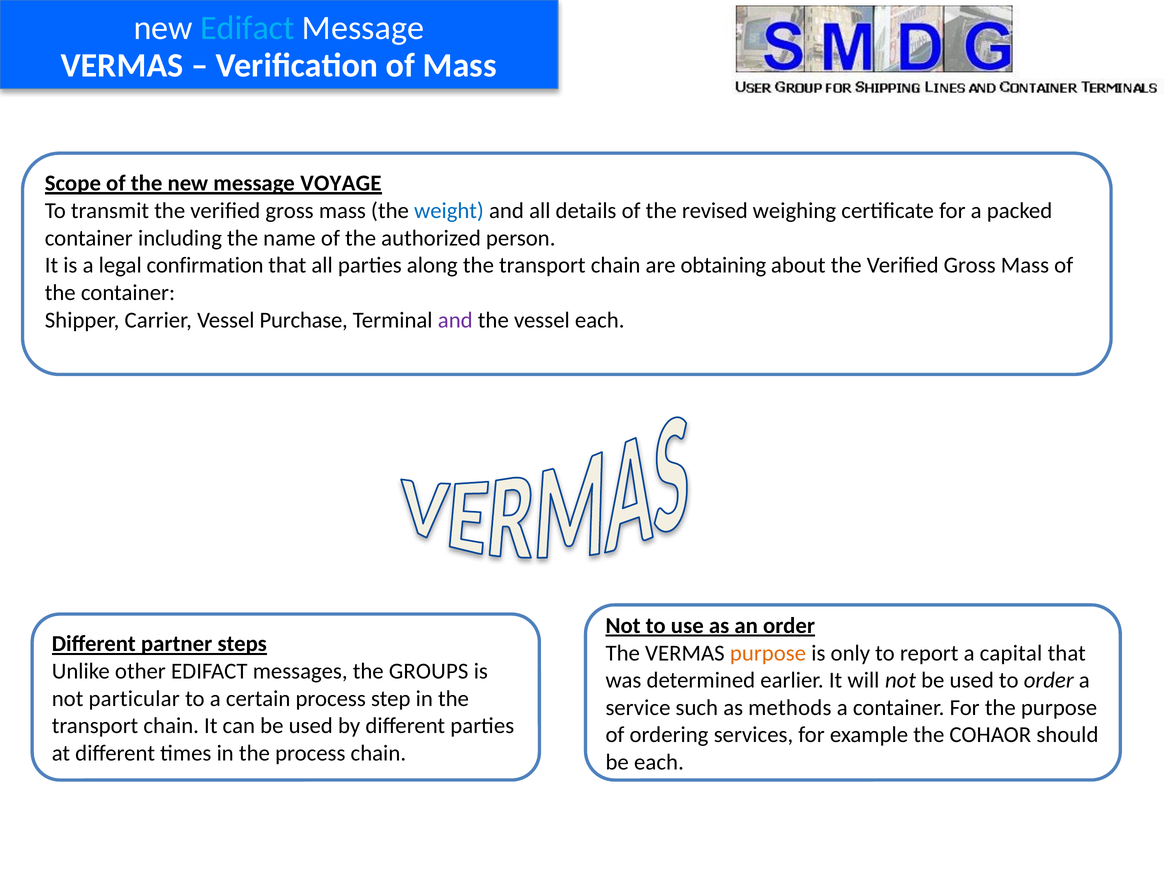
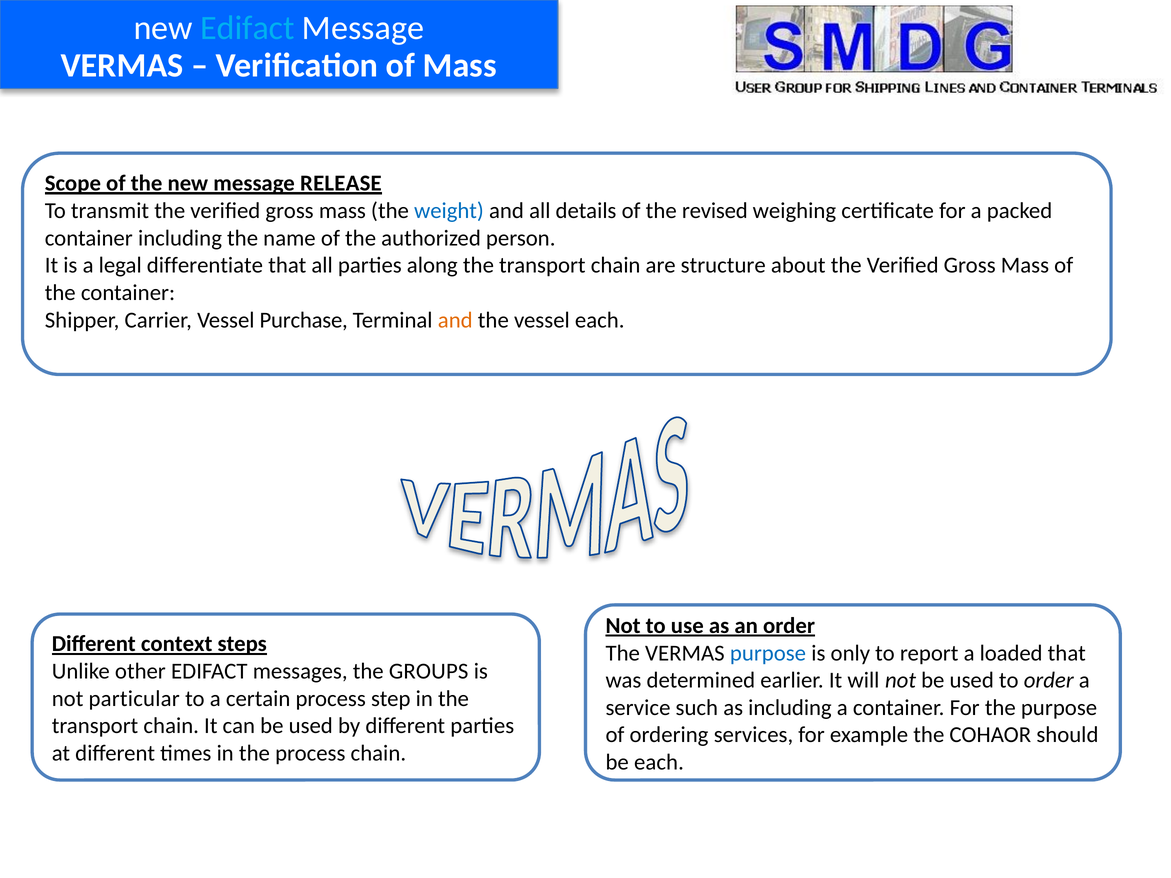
VOYAGE: VOYAGE -> RELEASE (341, 183)
confirmation: confirmation -> differentiate (205, 265)
obtaining: obtaining -> structure (723, 265)
and colour: purple -> orange (455, 320)
partner: partner -> context (177, 644)
purpose colour: orange -> blue (768, 653)
capital: capital -> loaded (1011, 653)
as methods: methods -> including (790, 708)
